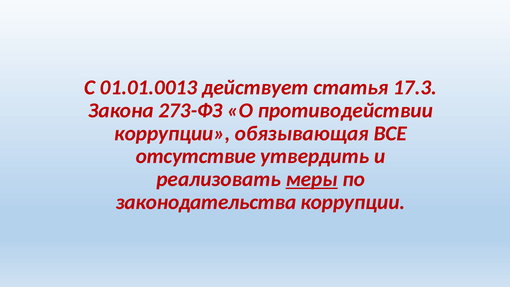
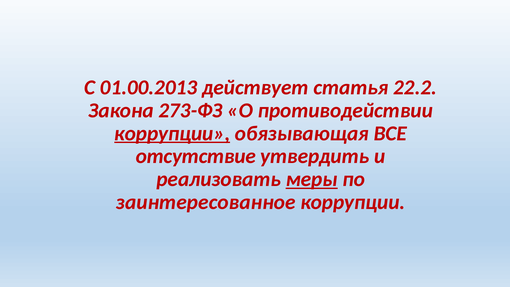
01.01.0013: 01.01.0013 -> 01.00.2013 (149, 87)
17.3: 17.3 -> 22.2 (415, 87)
коррупции underline: none -> present (172, 133)
законодательства: законодательства -> заинтересованное (206, 202)
